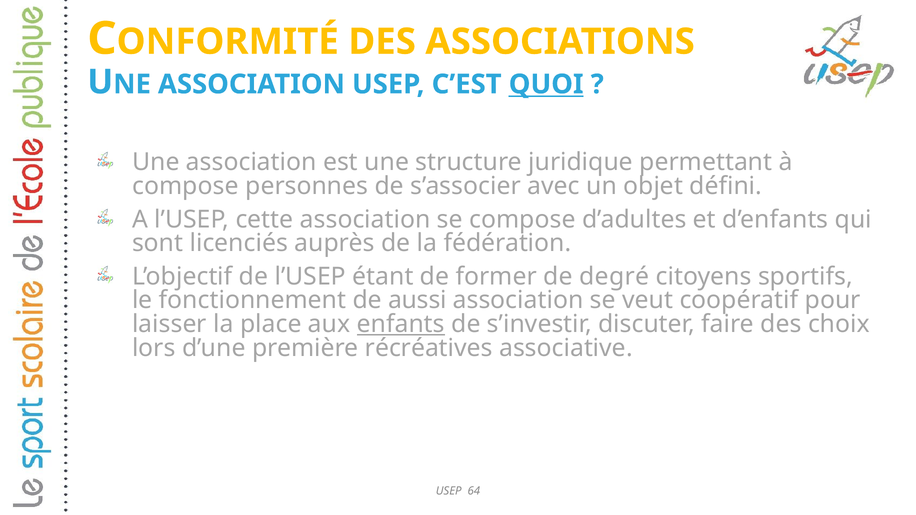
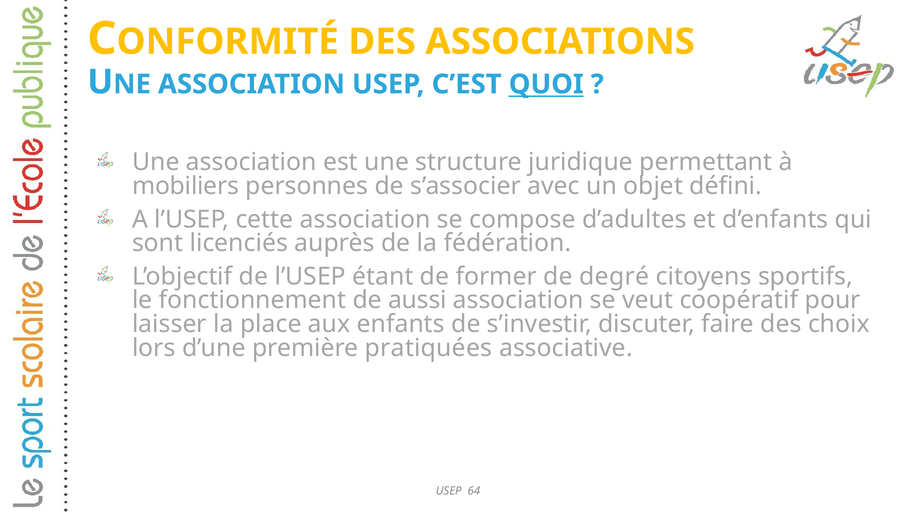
compose: compose -> mobiliers (186, 186)
enfants underline: present -> none (401, 324)
récréatives: récréatives -> pratiquées (429, 348)
